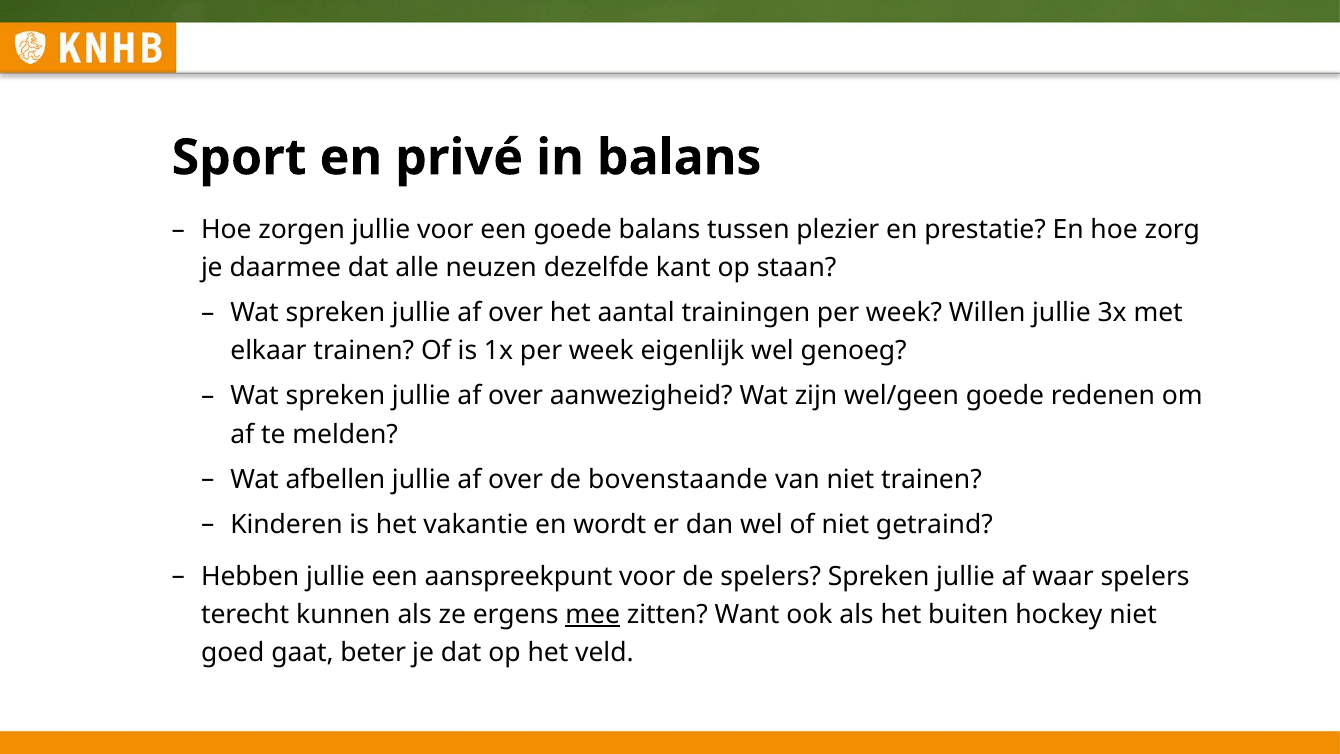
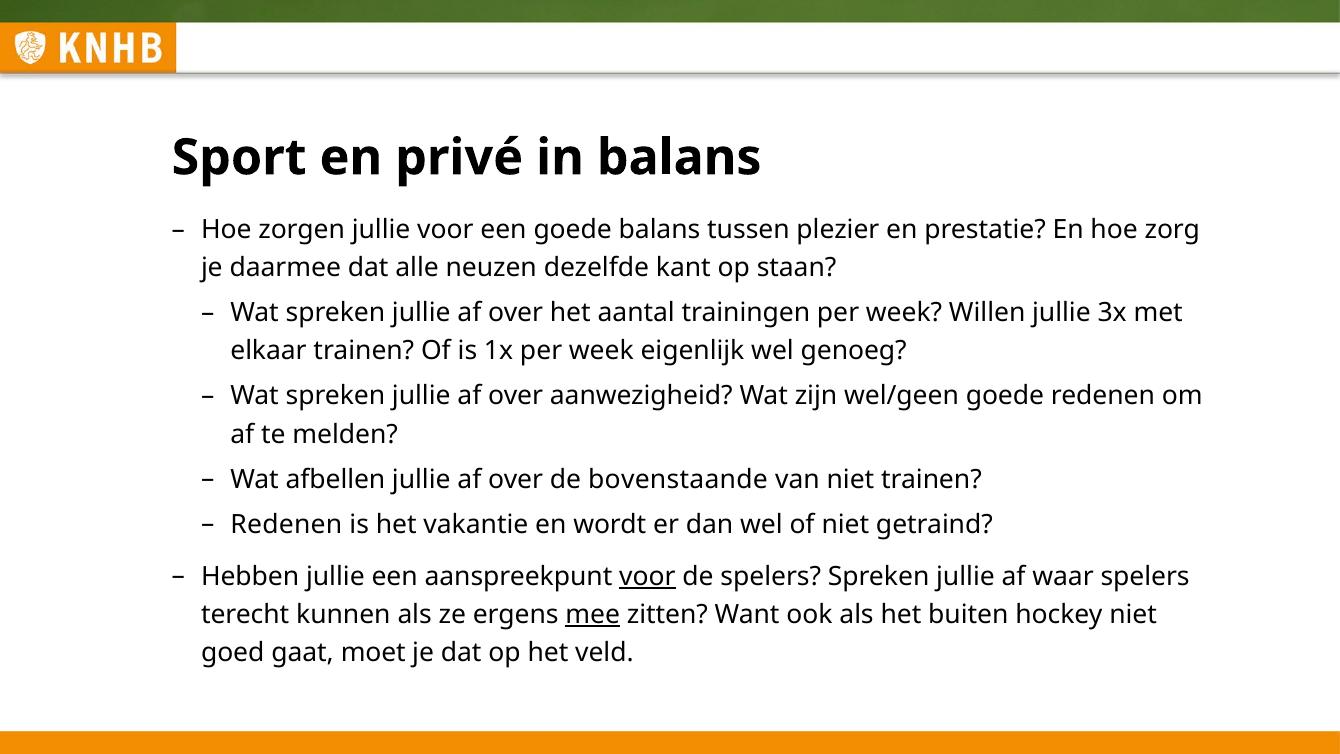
Kinderen: Kinderen -> Redenen (286, 524)
voor underline: none -> present (647, 576)
beter: beter -> moet (373, 653)
